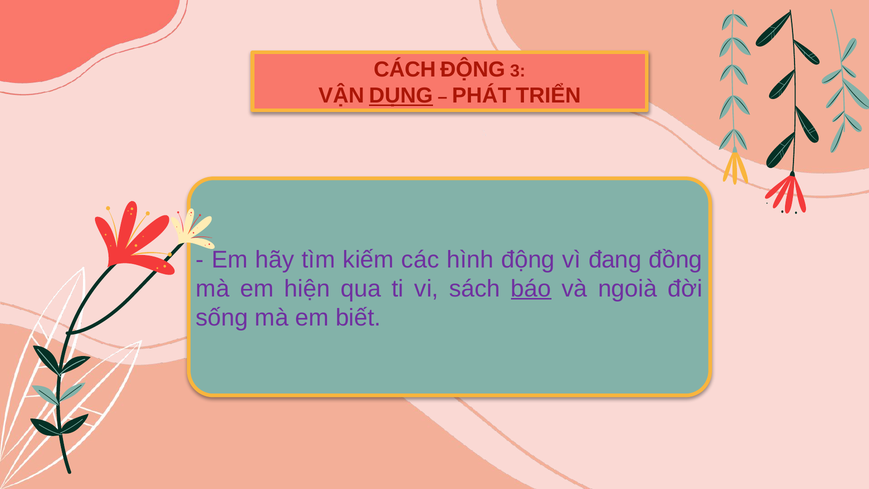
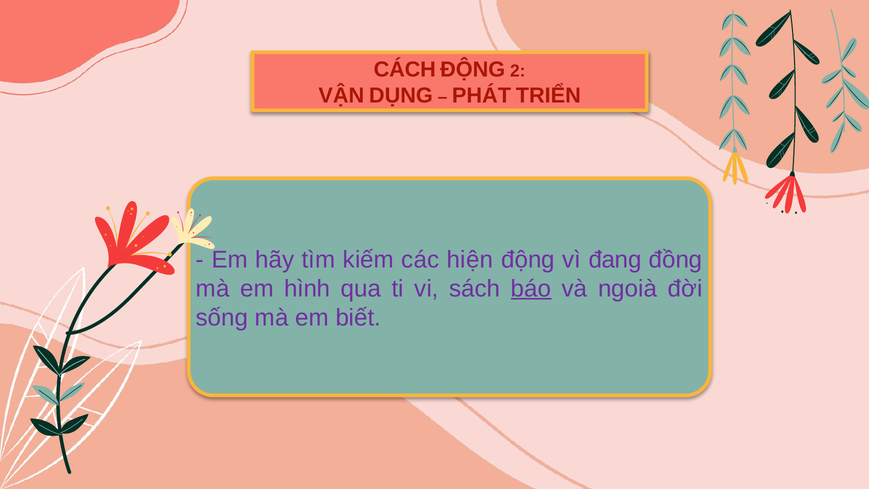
3: 3 -> 2 (518, 71)
DỤNG underline: present -> none (401, 96)
hình: hình -> hiện (470, 259)
hiện: hiện -> hình (307, 288)
